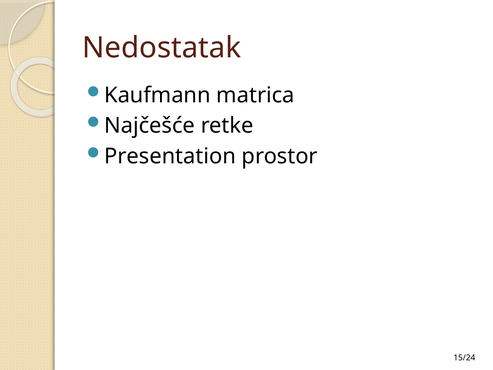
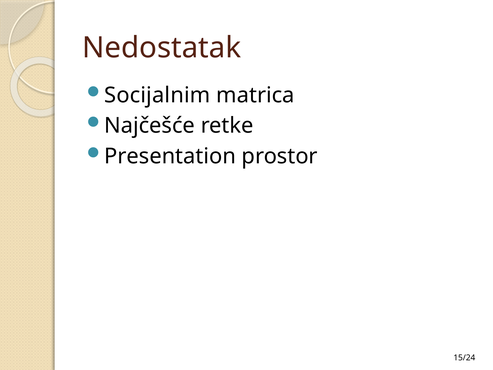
Kaufmann: Kaufmann -> Socijalnim (157, 95)
